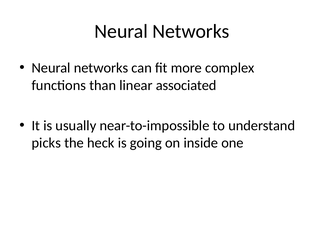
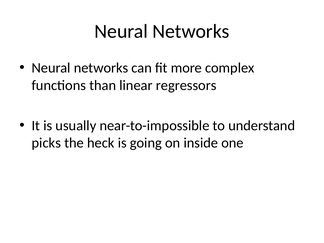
associated: associated -> regressors (186, 85)
